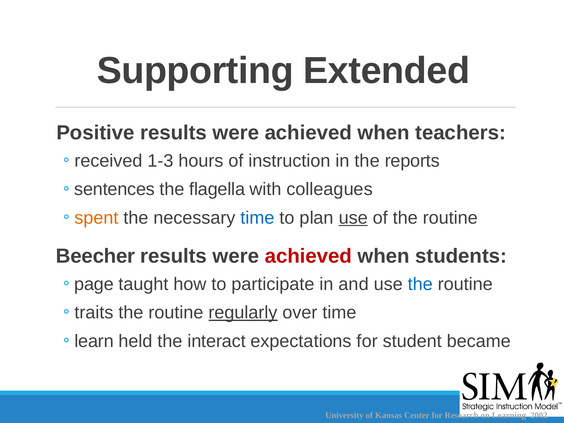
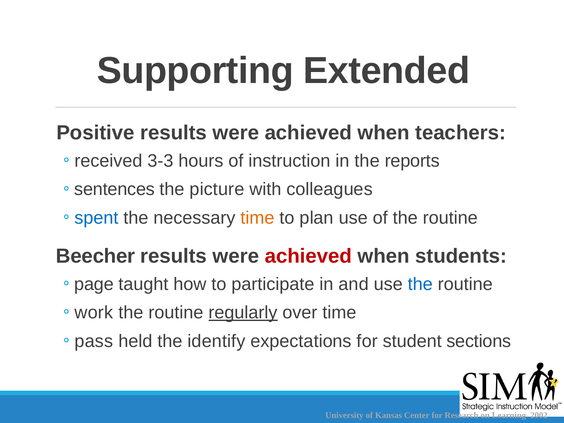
1-3: 1-3 -> 3-3 (161, 161)
flagella: flagella -> picture (217, 189)
spent colour: orange -> blue (96, 218)
time colour: blue -> orange (258, 218)
use underline: present -> none (353, 218)
traits: traits -> work (94, 313)
learn: learn -> pass (94, 341)
interact: interact -> identify (216, 341)
became: became -> sections (479, 341)
